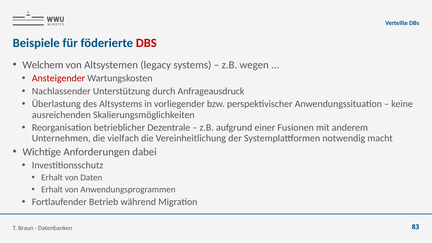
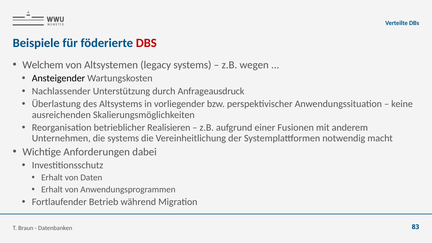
Ansteigender colour: red -> black (58, 78)
Dezentrale: Dezentrale -> Realisieren (169, 128)
die vielfach: vielfach -> systems (123, 138)
